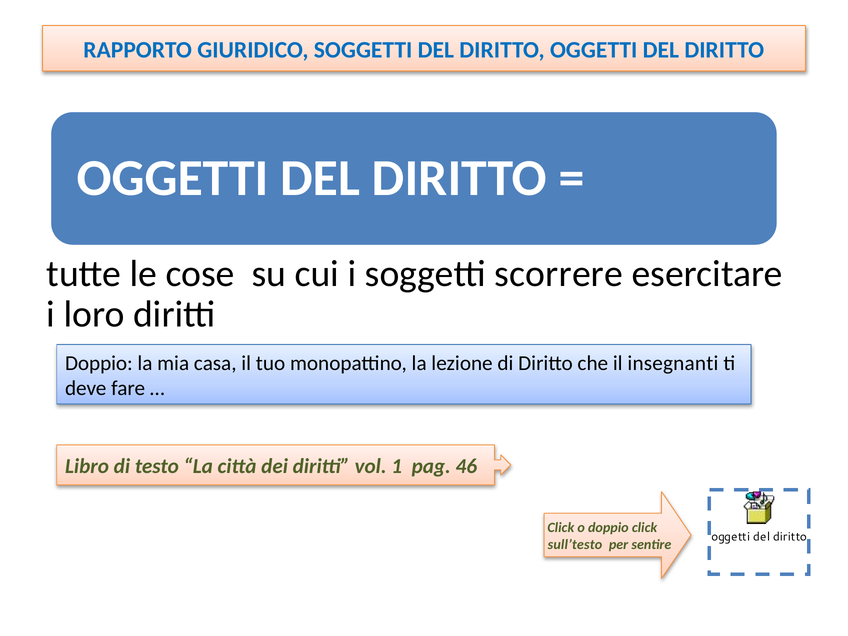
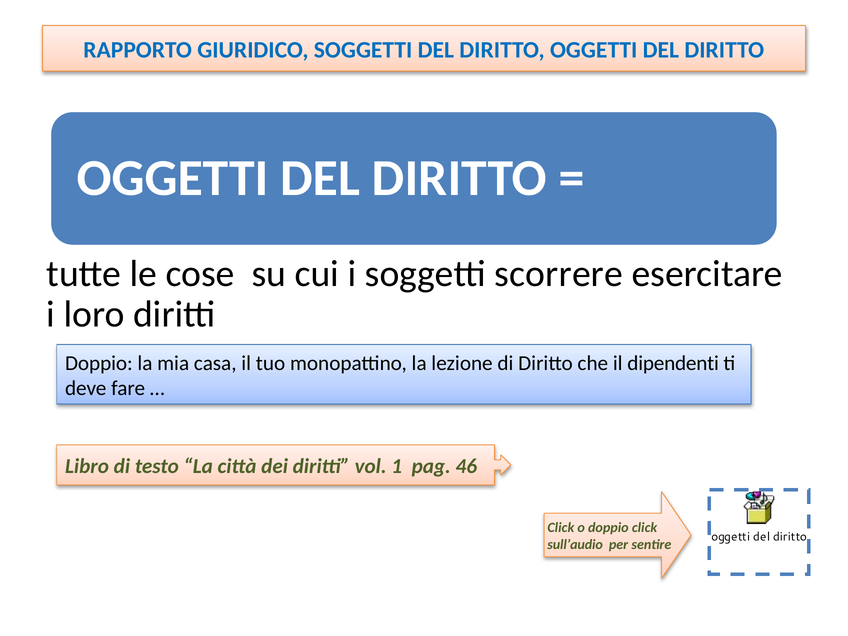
insegnanti: insegnanti -> dipendenti (673, 363)
sull’testo: sull’testo -> sull’audio (575, 544)
